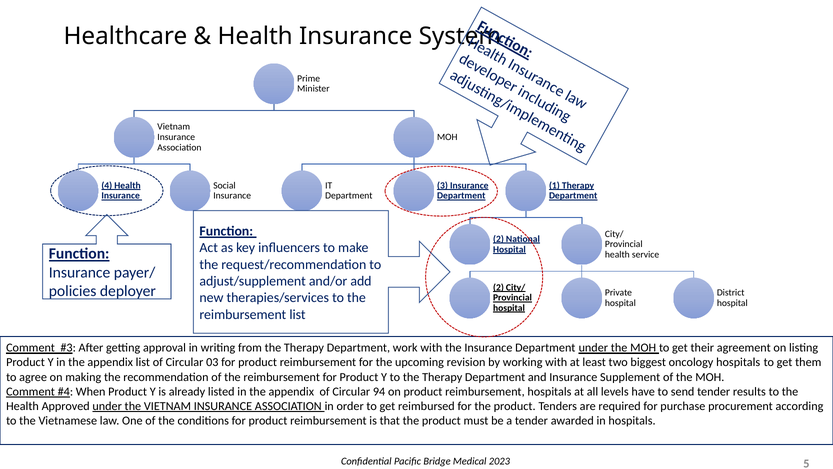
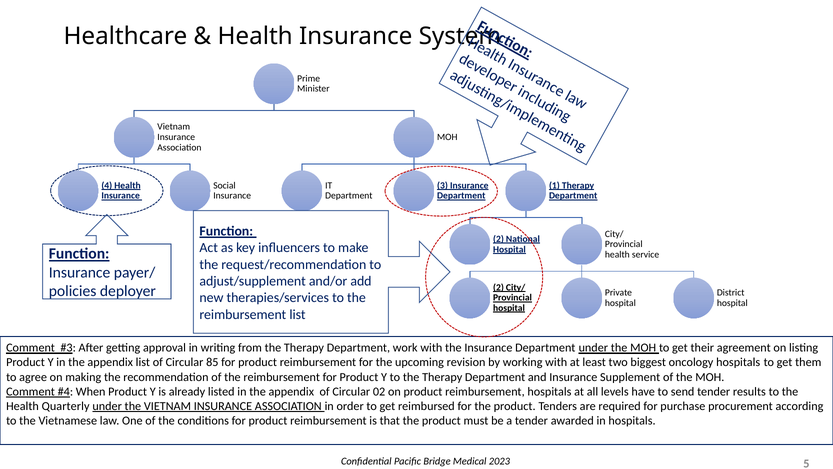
03: 03 -> 85 (212, 362)
94: 94 -> 02 (379, 391)
Approved: Approved -> Quarterly (66, 406)
